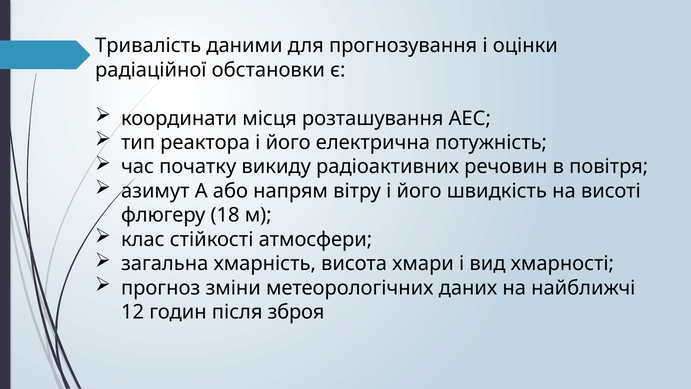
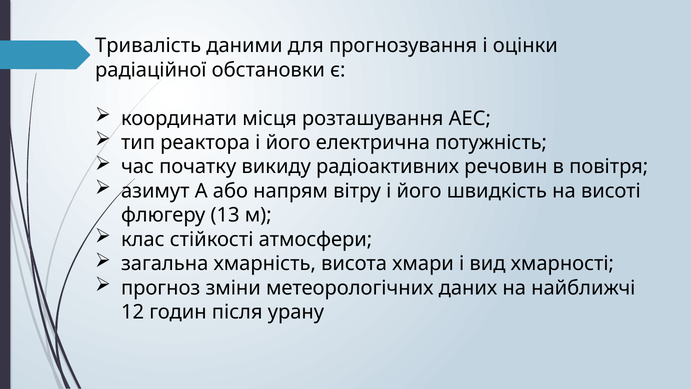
18: 18 -> 13 (225, 215)
зброя: зброя -> урану (296, 312)
